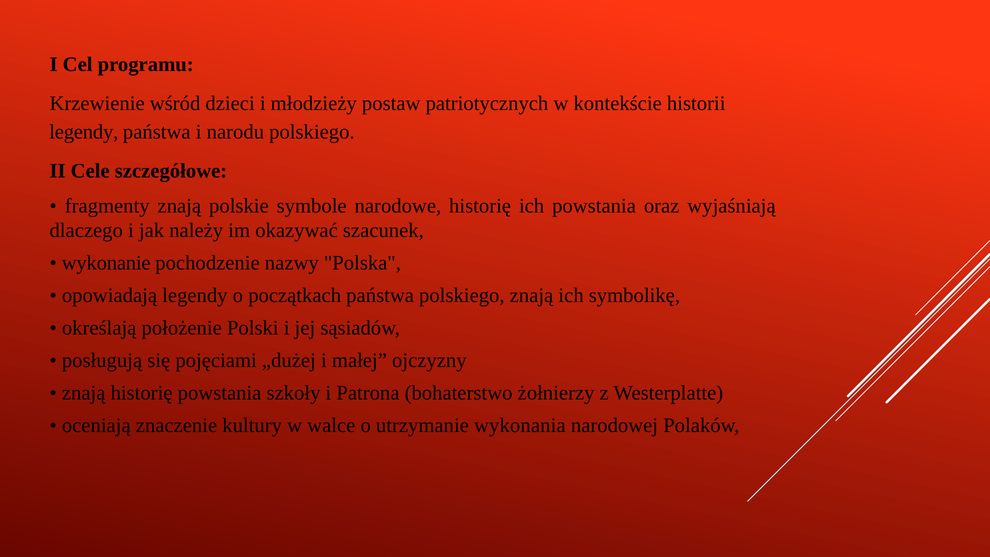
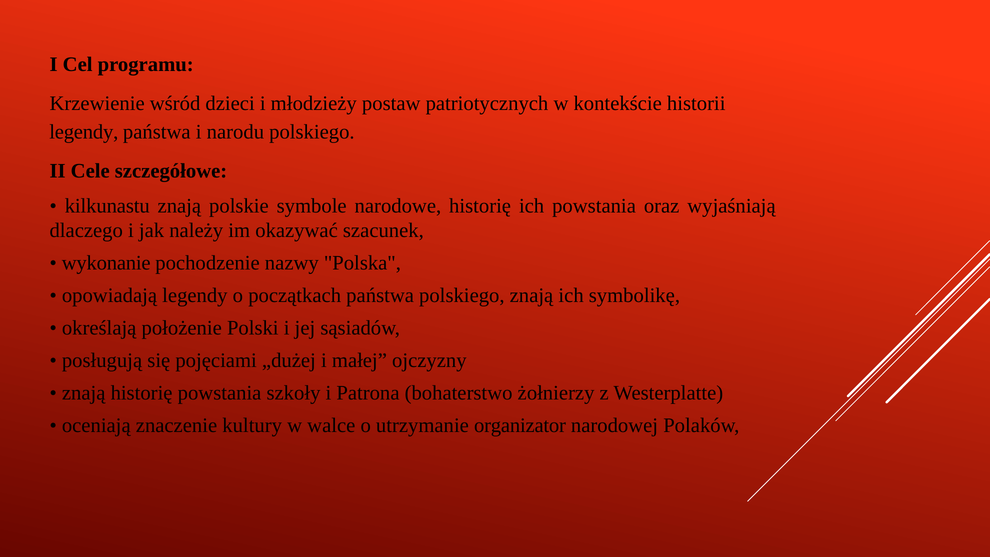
fragmenty: fragmenty -> kilkunastu (107, 206)
wykonania: wykonania -> organizator (520, 426)
